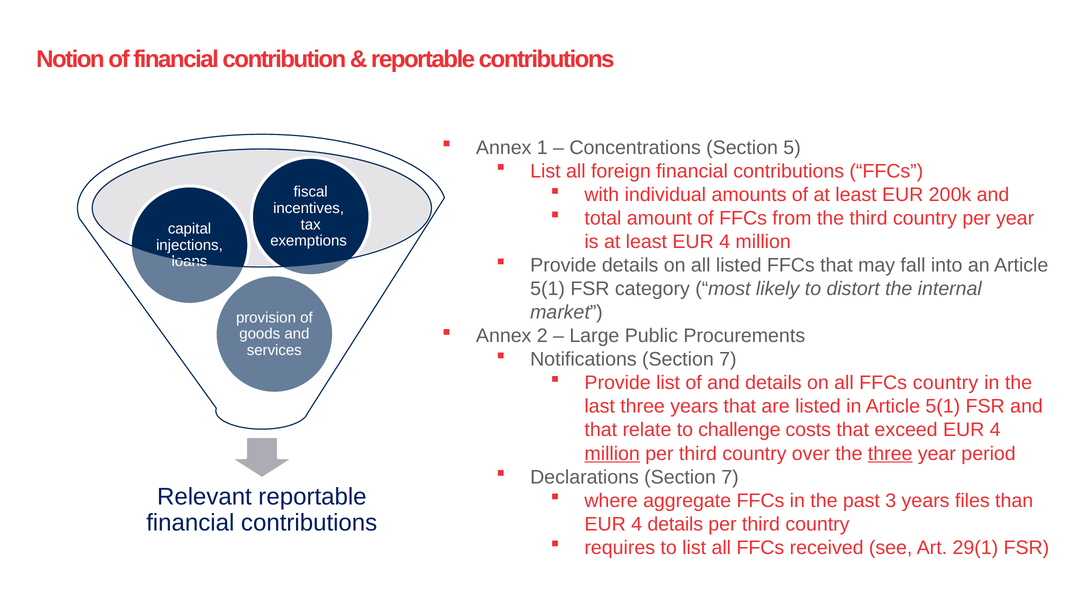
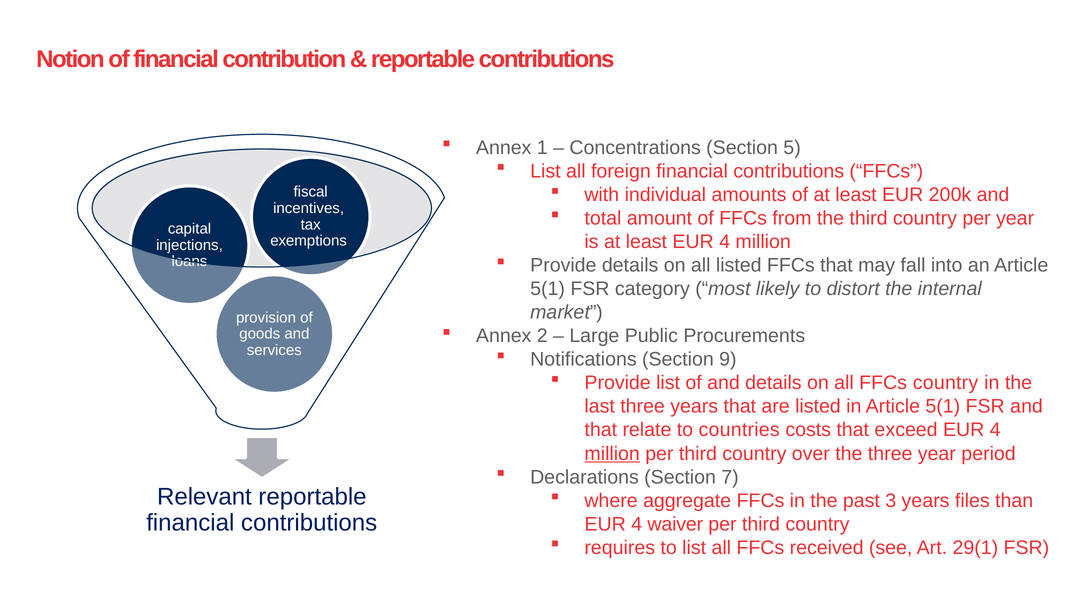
Notifications Section 7: 7 -> 9 (728, 360)
challenge: challenge -> countries (739, 430)
three underline: present -> none (890, 454)
4 details: details -> waiver (675, 524)
